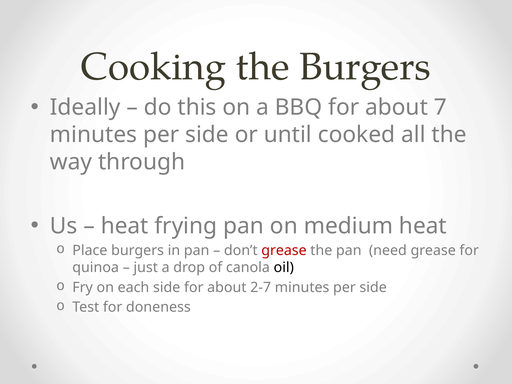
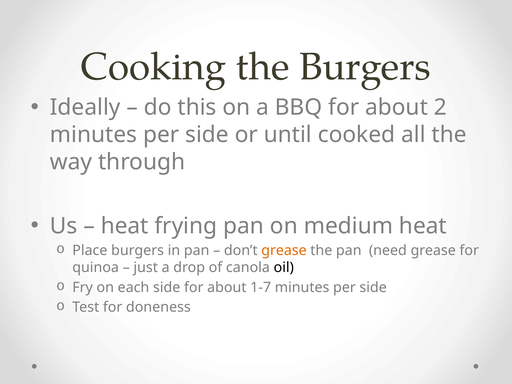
7: 7 -> 2 (440, 107)
grease colour: red -> orange (284, 250)
2-7: 2-7 -> 1-7 (261, 287)
